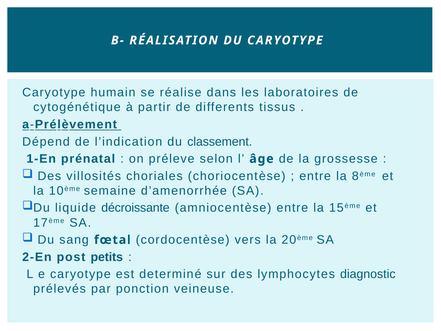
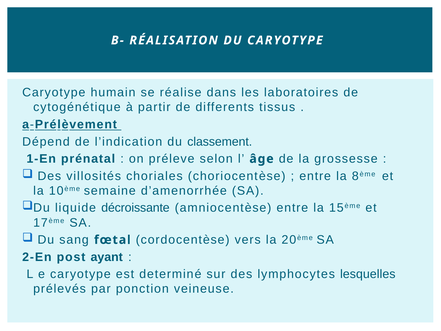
petits: petits -> ayant (107, 257)
diagnostic: diagnostic -> lesquelles (368, 274)
